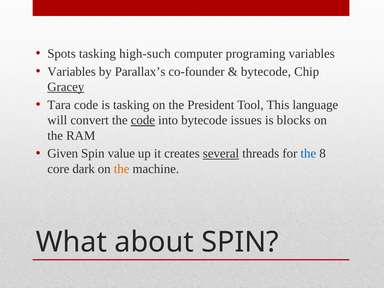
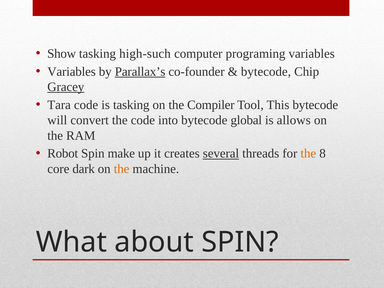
Spots: Spots -> Show (62, 54)
Parallax’s underline: none -> present (140, 72)
President: President -> Compiler (211, 105)
This language: language -> bytecode (315, 105)
code underline: present -> none (143, 120)
issues: issues -> global (246, 120)
blocks: blocks -> allows (294, 120)
Given: Given -> Robot (63, 154)
value: value -> make (121, 154)
the colour: blue -> orange (308, 154)
